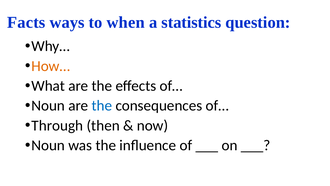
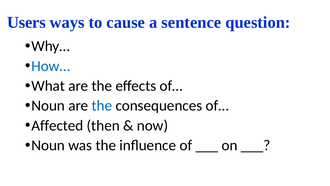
Facts: Facts -> Users (26, 22)
when: when -> cause (126, 22)
statistics: statistics -> sentence (191, 22)
How… colour: orange -> blue (51, 66)
Through: Through -> Affected (57, 125)
